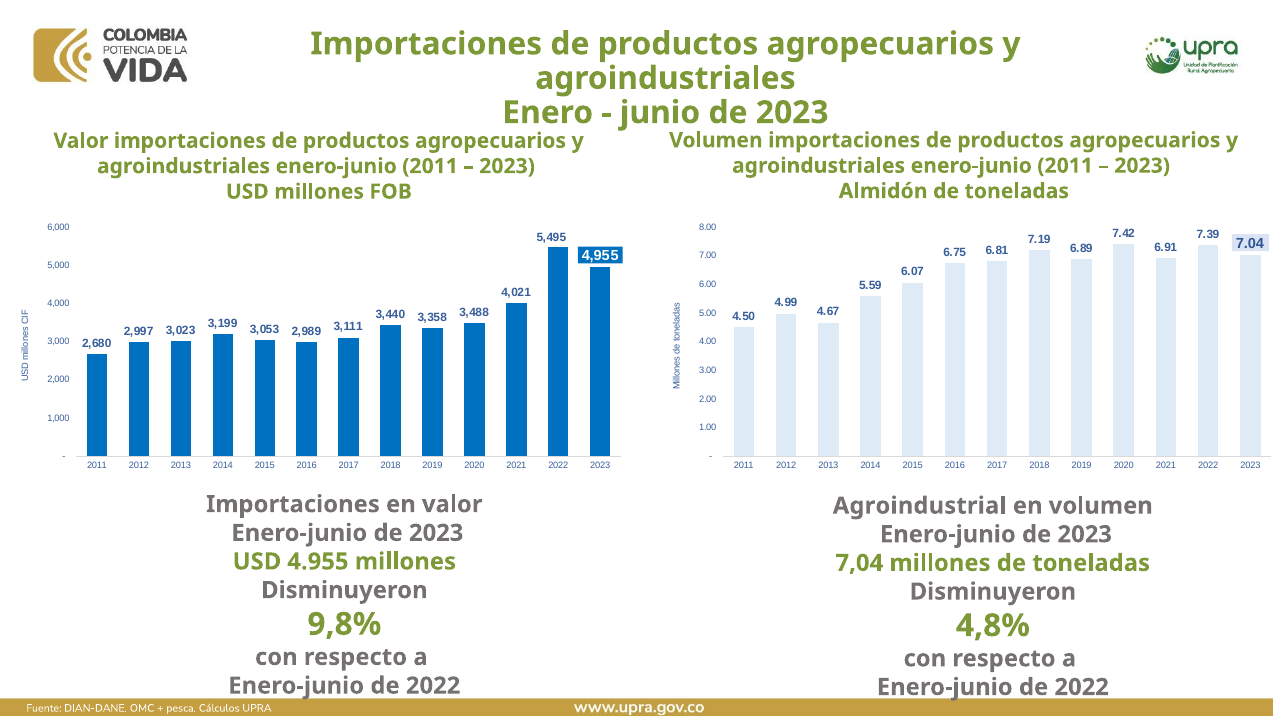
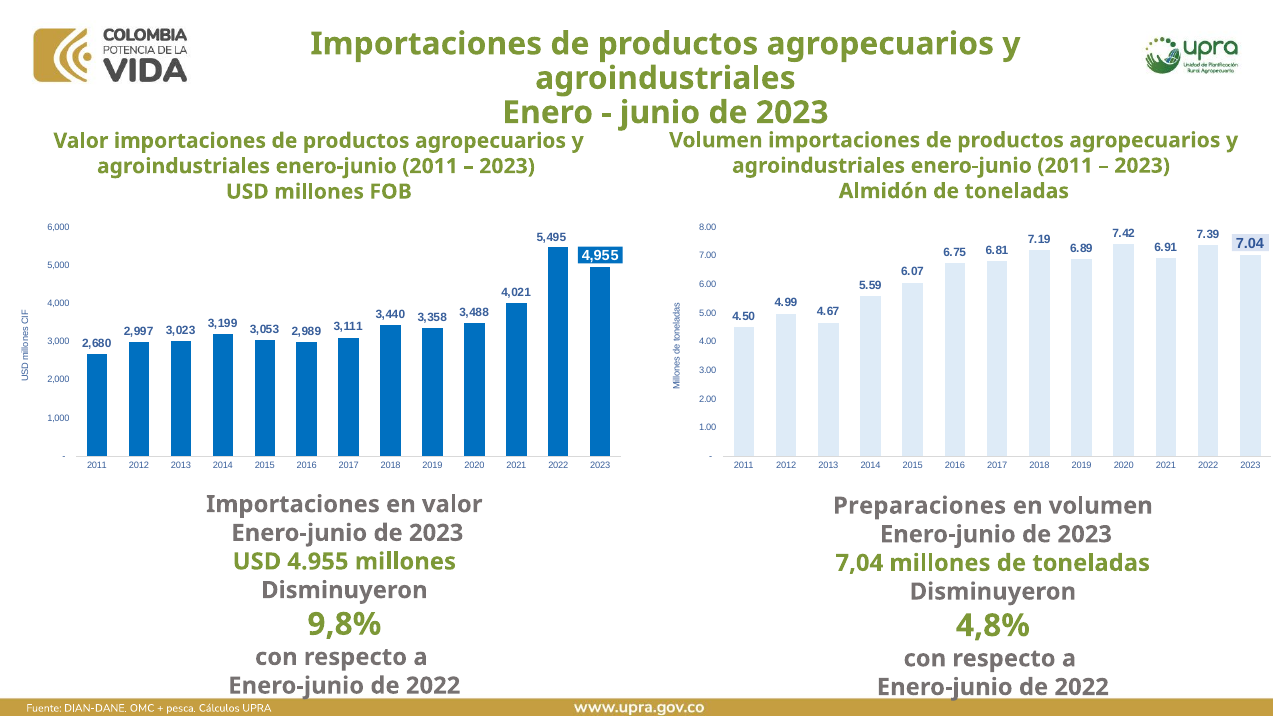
Agroindustrial: Agroindustrial -> Preparaciones (920, 506)
